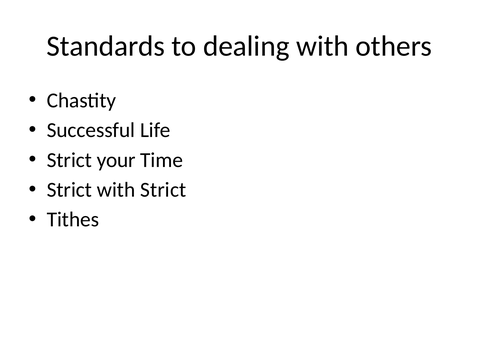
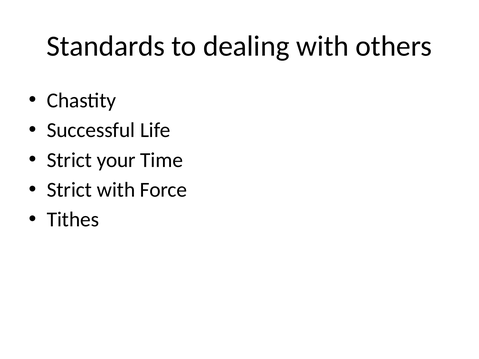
with Strict: Strict -> Force (163, 190)
